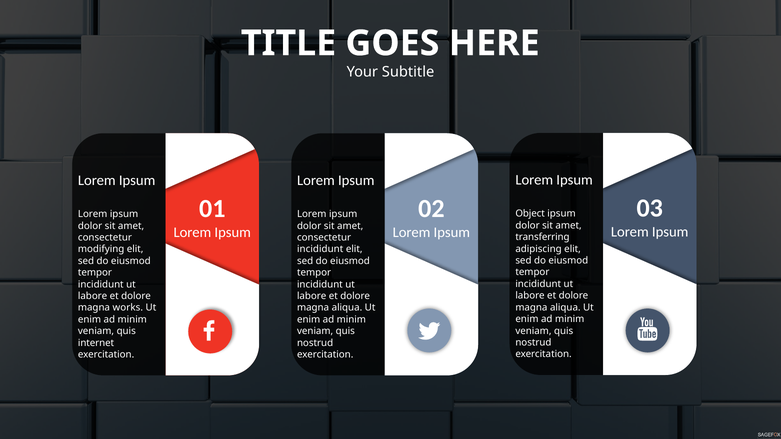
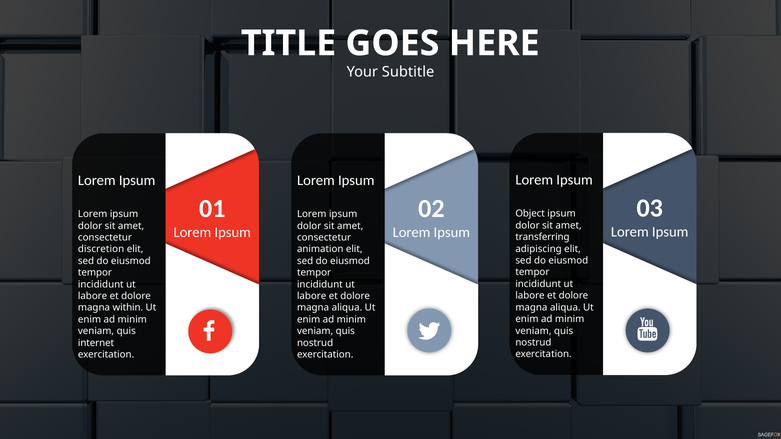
modifying: modifying -> discretion (101, 249)
incididunt: incididunt -> animation (320, 249)
works: works -> within (128, 308)
